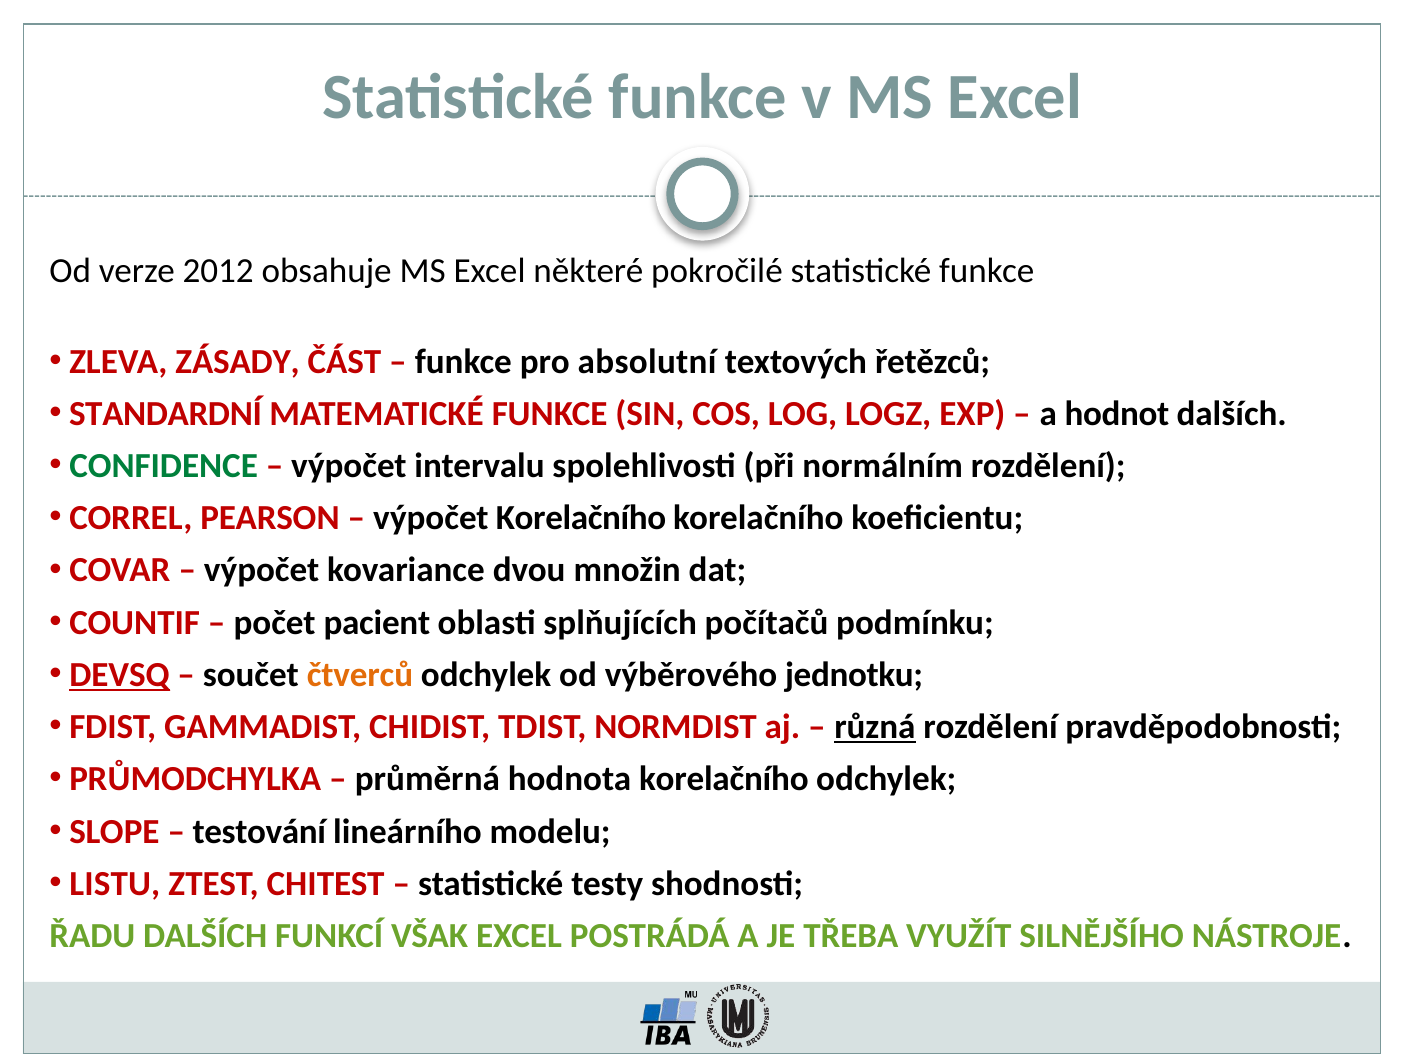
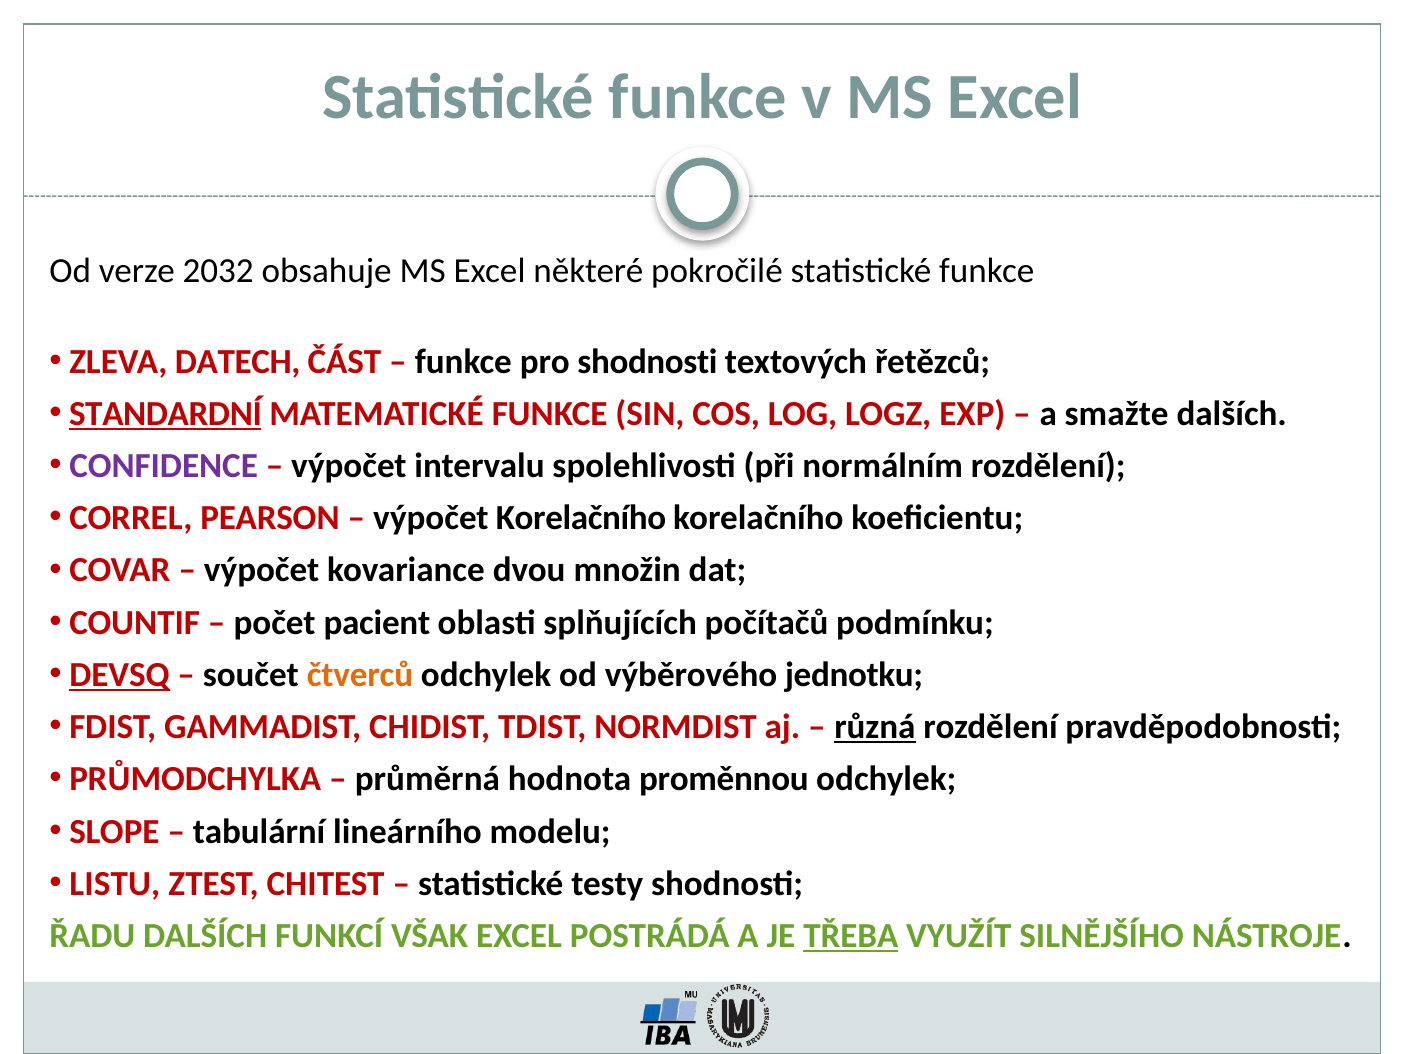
2012: 2012 -> 2032 (218, 270)
ZÁSADY: ZÁSADY -> DATECH (238, 361)
pro absolutní: absolutní -> shodnosti (647, 361)
STANDARDNÍ underline: none -> present (165, 414)
hodnot: hodnot -> smažte (1117, 414)
CONFIDENCE colour: green -> purple (164, 466)
hodnota korelačního: korelačního -> proměnnou (724, 779)
testování: testování -> tabulární (259, 831)
TŘEBA underline: none -> present (851, 936)
